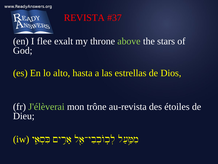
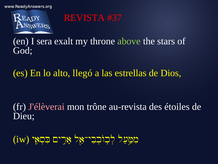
flee: flee -> sera (44, 41)
hasta: hasta -> llegó (82, 73)
J'élèverai colour: light green -> pink (47, 106)
